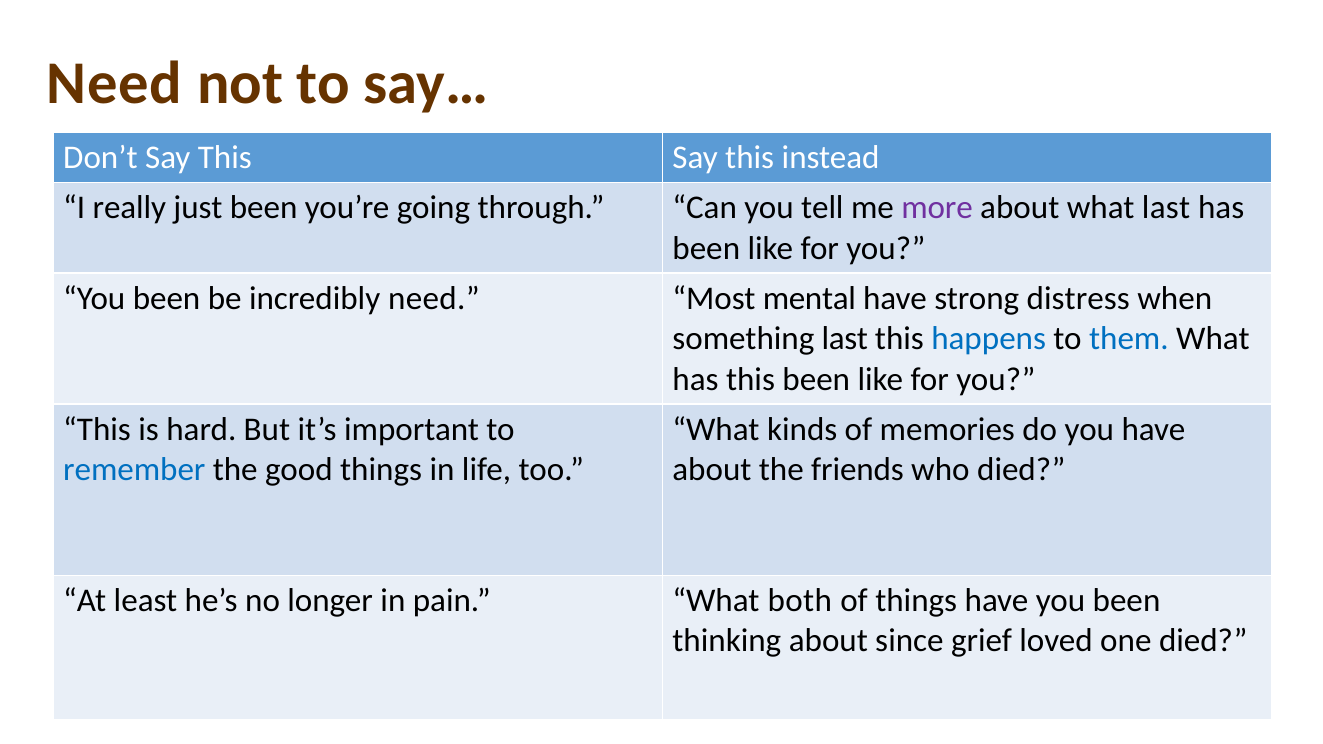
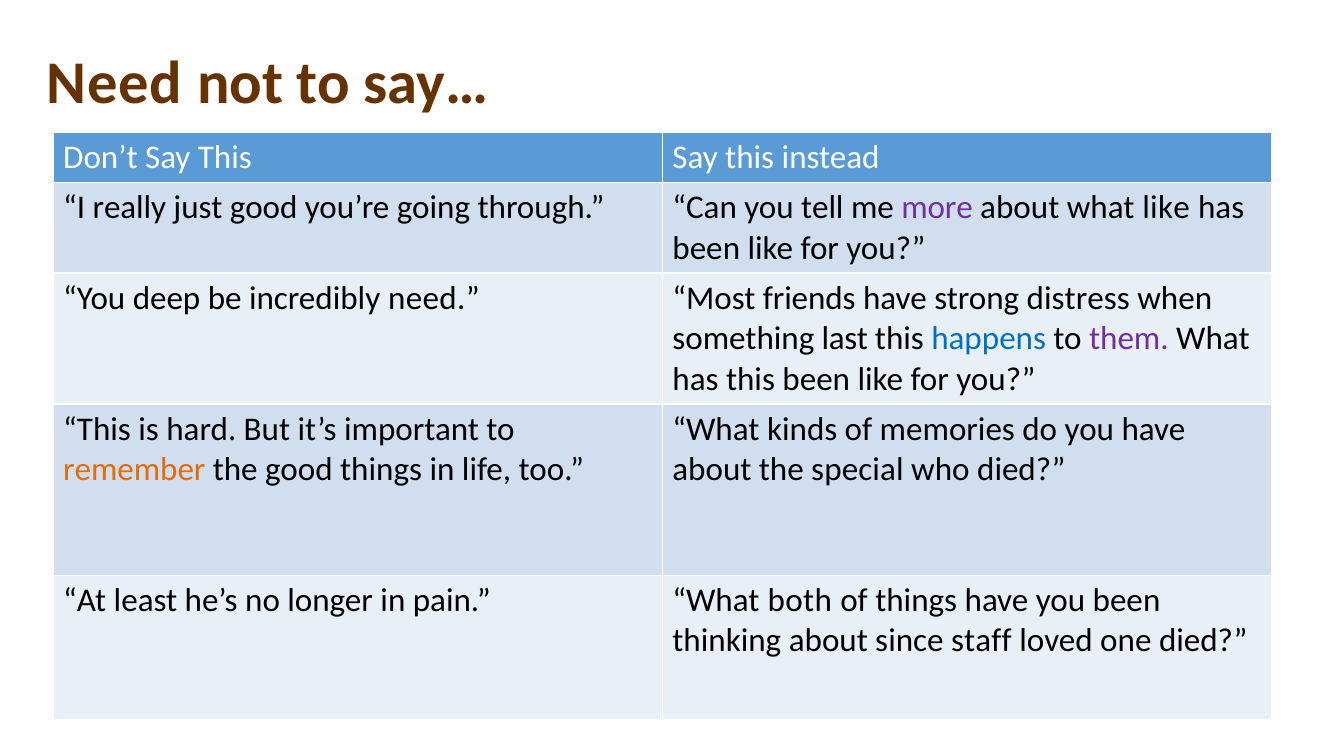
just been: been -> good (264, 208)
what last: last -> like (1166, 208)
been: been -> deep (167, 299)
mental: mental -> friends (809, 299)
them colour: blue -> purple (1129, 339)
remember colour: blue -> orange (134, 470)
friends: friends -> special (857, 470)
grief: grief -> staff (981, 641)
